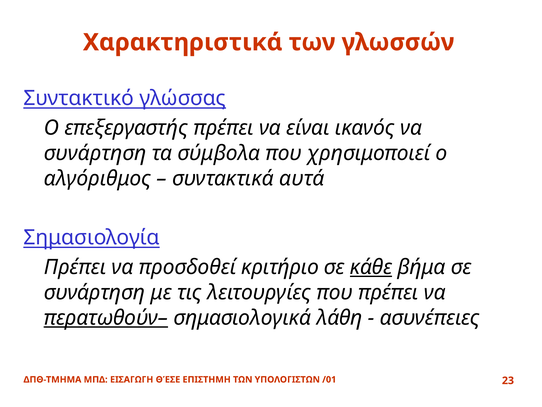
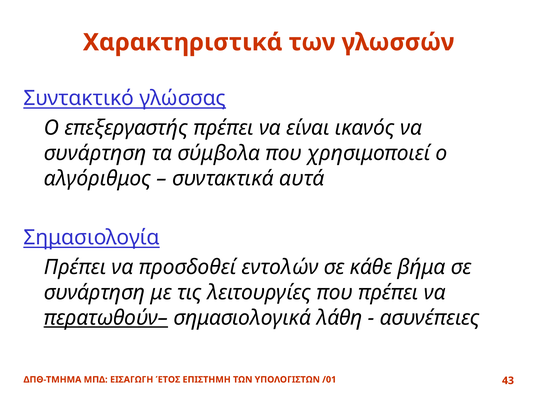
κριτήριο: κριτήριο -> εντολών (280, 267)
κάθε underline: present -> none (371, 267)
ΘΈΣΕ: ΘΈΣΕ -> ΈΤΟΣ (168, 379)
23: 23 -> 43 (508, 380)
